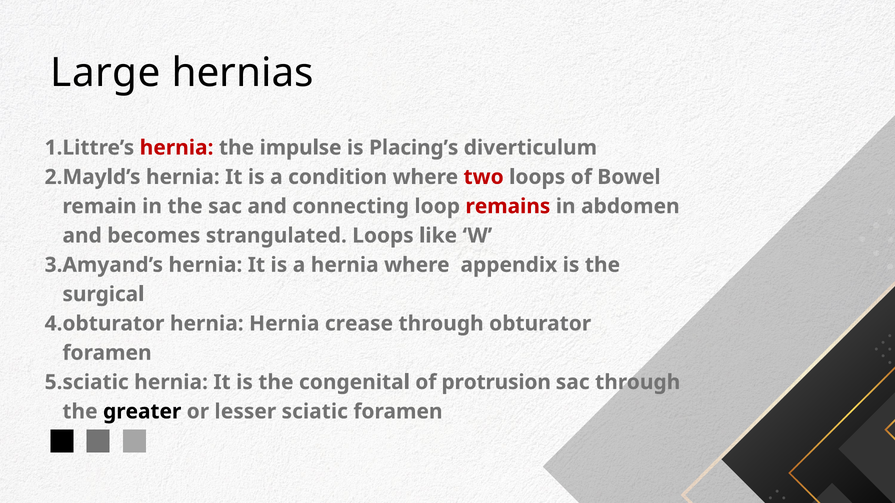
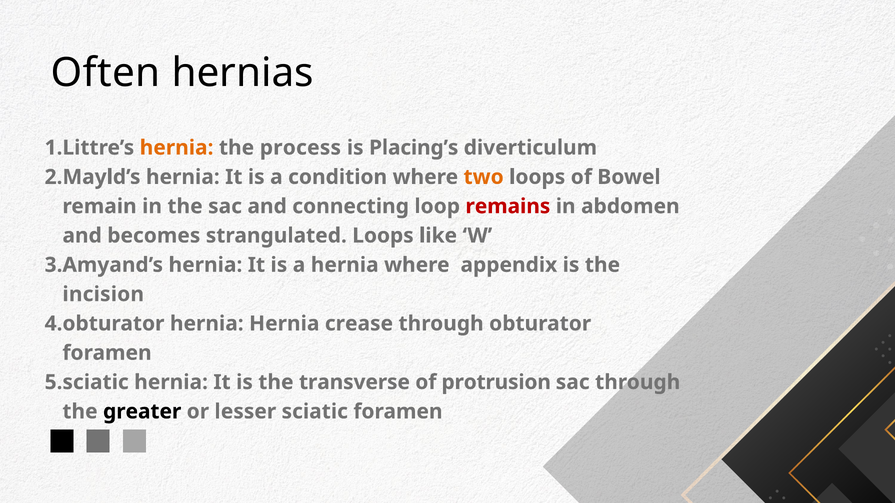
Large: Large -> Often (106, 73)
hernia colour: red -> orange (177, 148)
impulse: impulse -> process (300, 148)
two colour: red -> orange (484, 177)
surgical: surgical -> incision (103, 294)
congenital: congenital -> transverse (354, 383)
